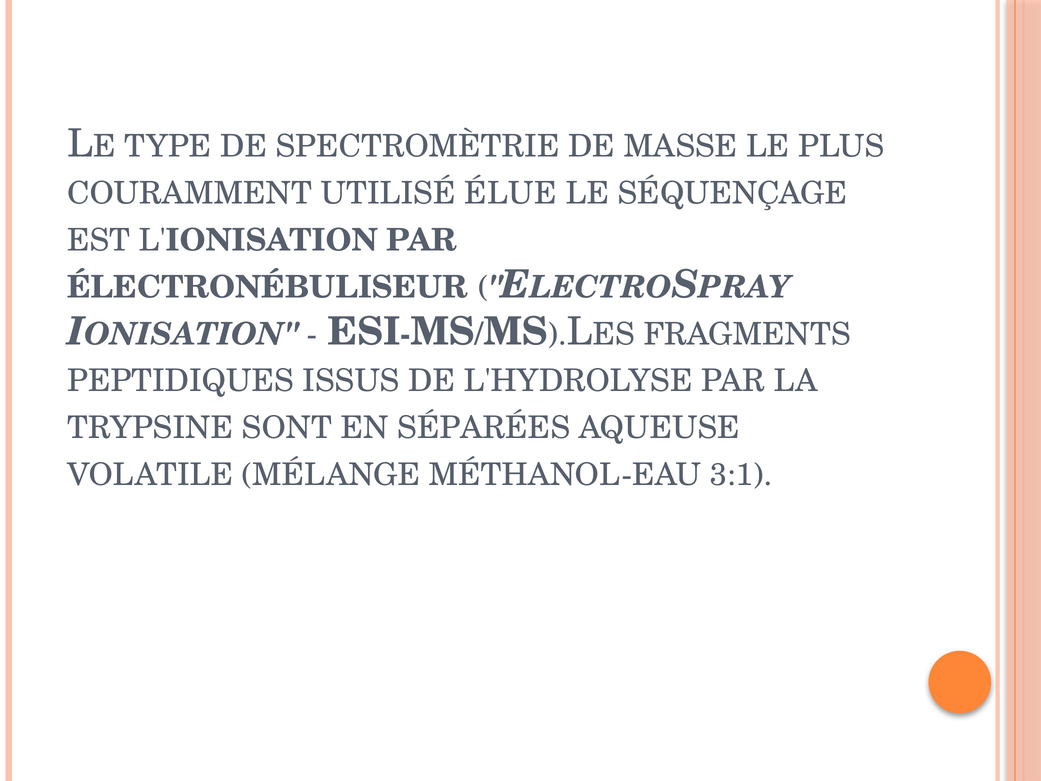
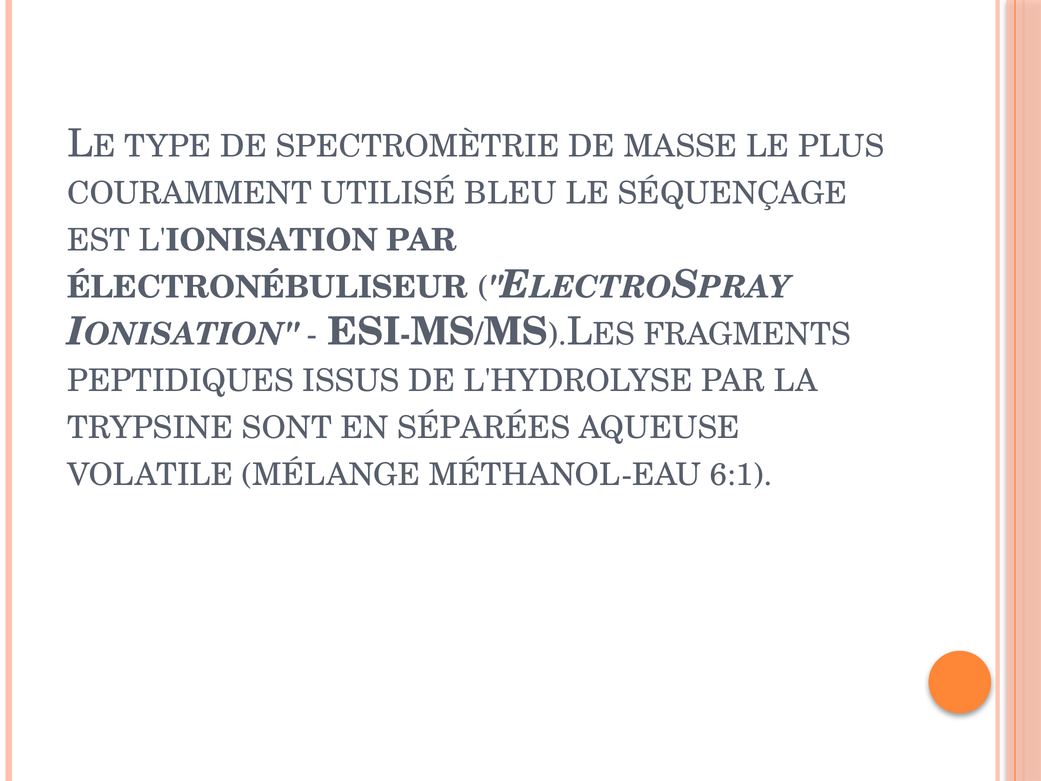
ÉLUE: ÉLUE -> BLEU (511, 193)
3:1: 3:1 -> 6:1 (741, 475)
